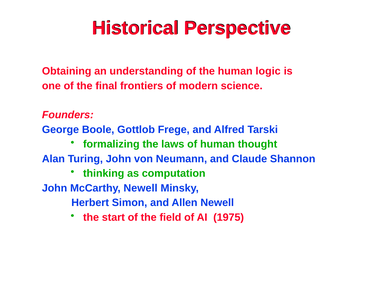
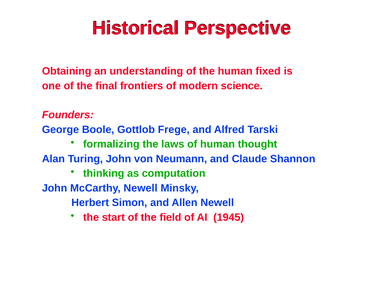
logic: logic -> fixed (268, 71)
1975: 1975 -> 1945 (229, 217)
